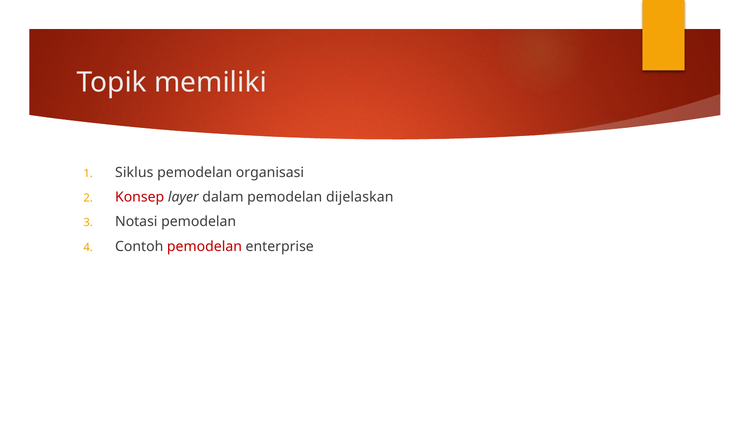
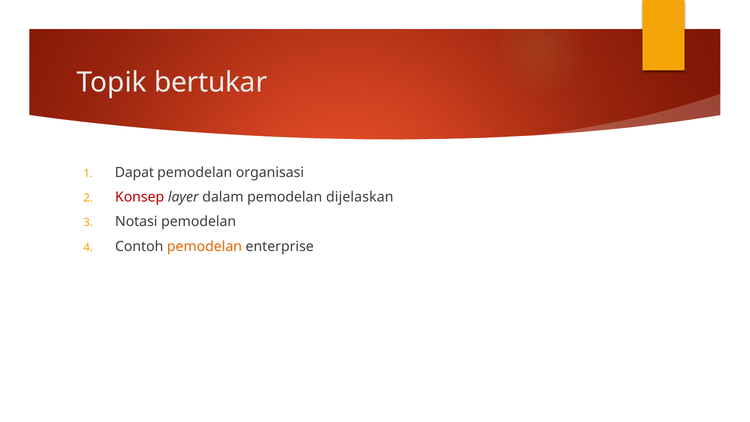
memiliki: memiliki -> bertukar (211, 83)
Siklus: Siklus -> Dapat (134, 172)
pemodelan colour: red -> orange (204, 246)
